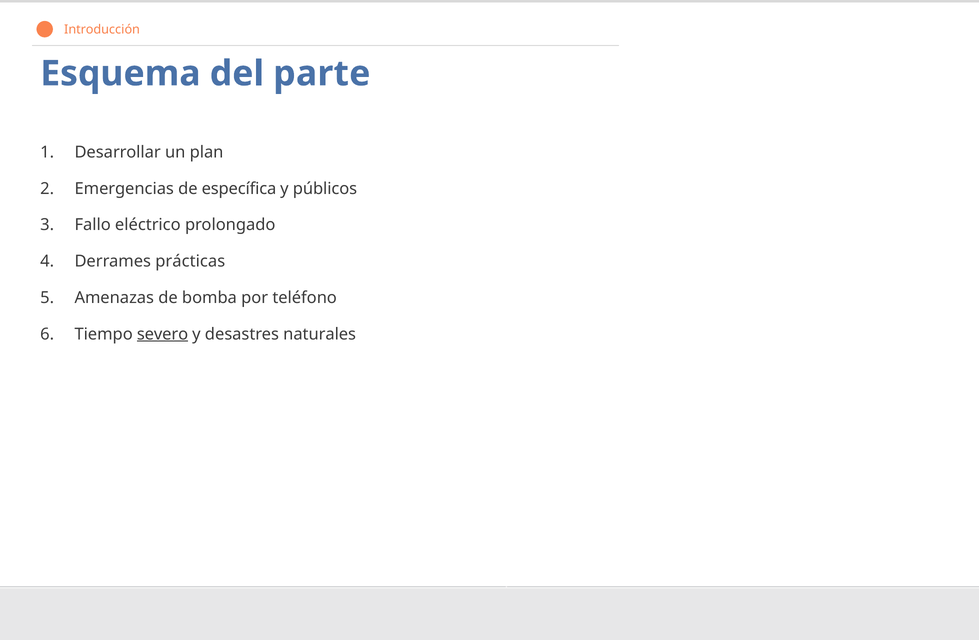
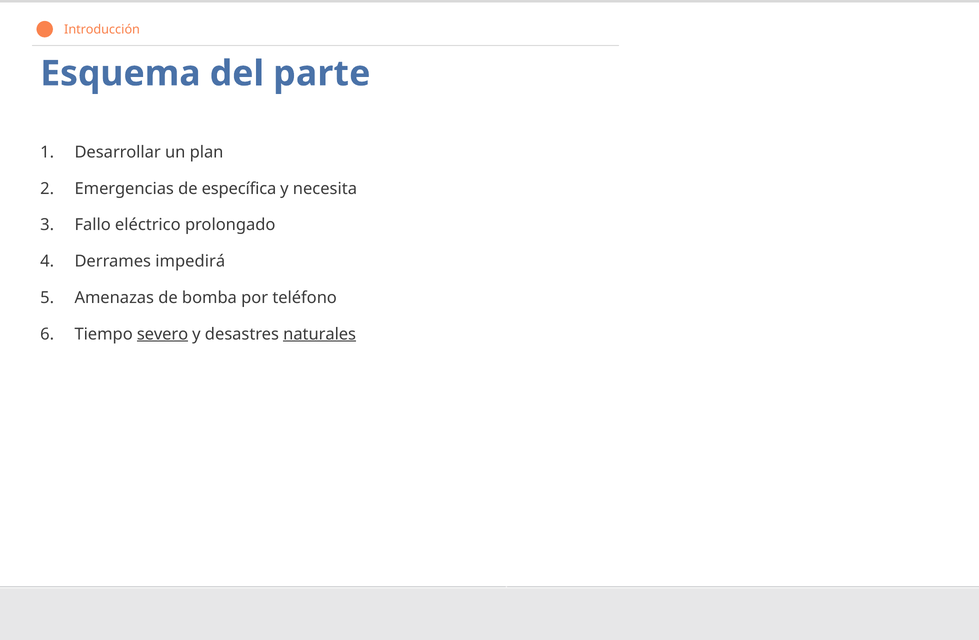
públicos: públicos -> necesita (325, 189)
prácticas: prácticas -> impedirá (190, 262)
naturales underline: none -> present (320, 334)
